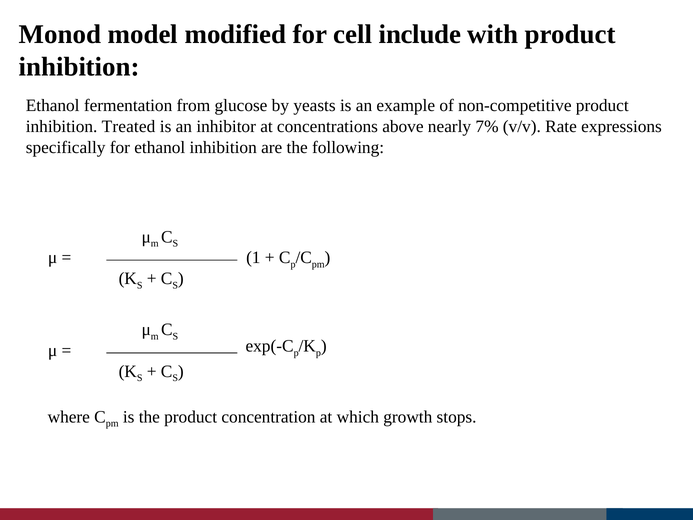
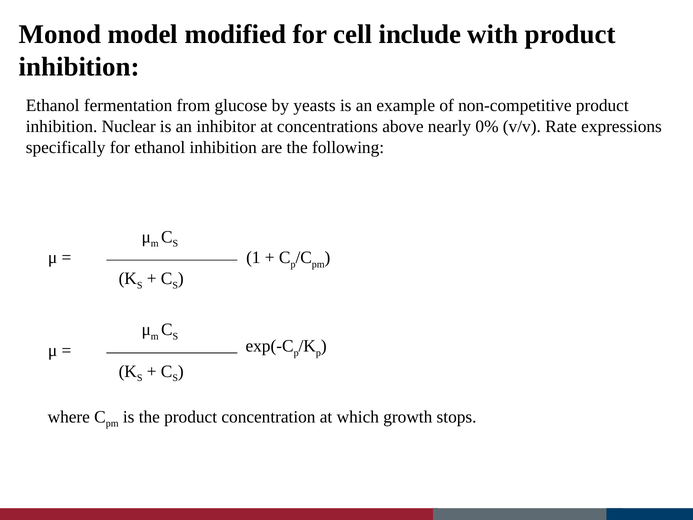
Treated: Treated -> Nuclear (129, 126)
7%: 7% -> 0% (487, 126)
